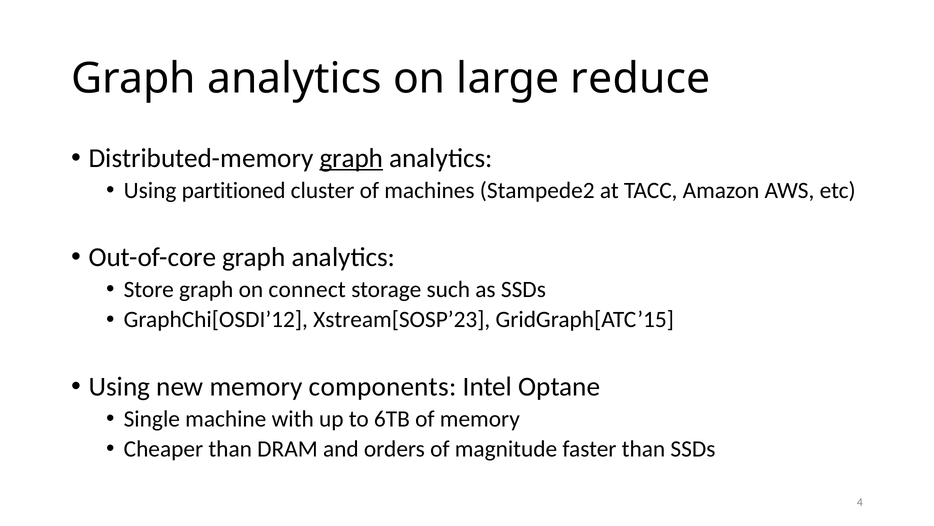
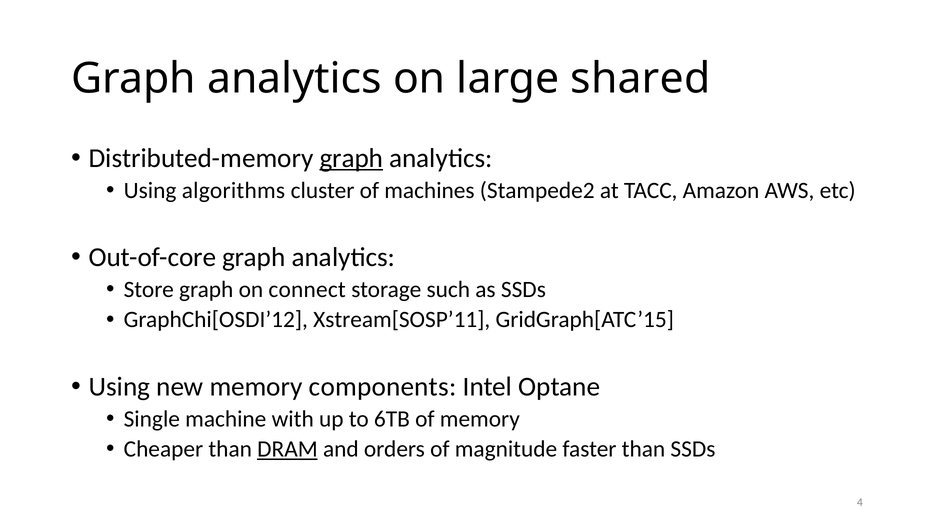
reduce: reduce -> shared (640, 78)
partitioned: partitioned -> algorithms (233, 190)
Xstream[SOSP’23: Xstream[SOSP’23 -> Xstream[SOSP’11 (402, 319)
DRAM underline: none -> present (287, 449)
